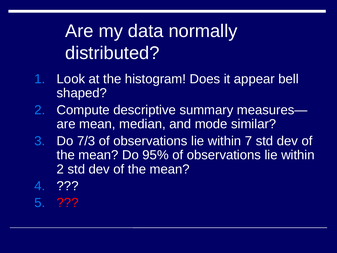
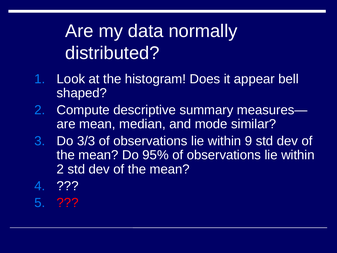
7/3: 7/3 -> 3/3 (86, 141)
7: 7 -> 9 (249, 141)
